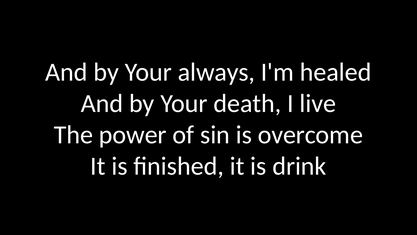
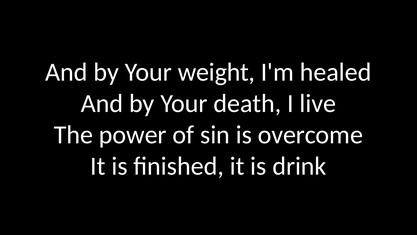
always: always -> weight (216, 72)
